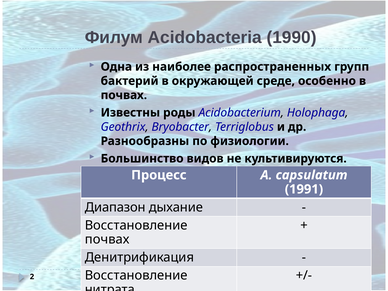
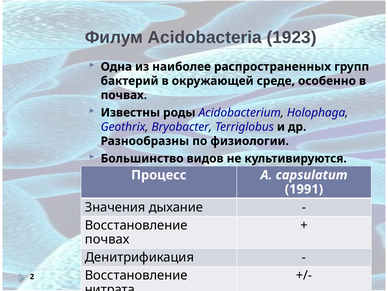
1990: 1990 -> 1923 (292, 37)
Диапазон: Диапазон -> Значения (115, 207)
